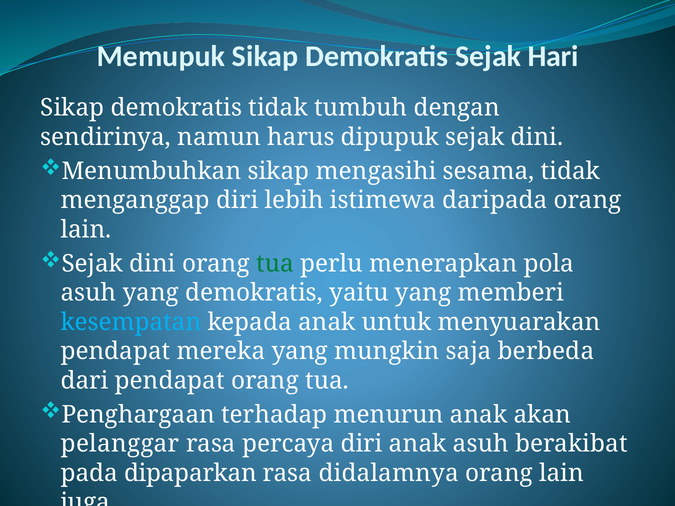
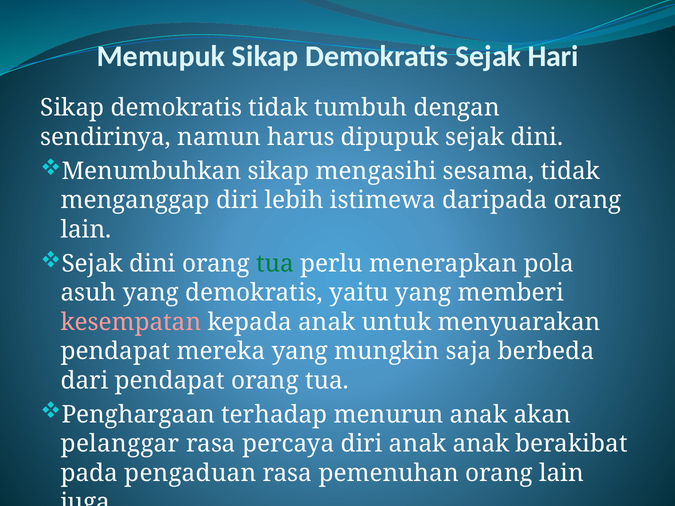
kesempatan colour: light blue -> pink (131, 322)
anak asuh: asuh -> anak (481, 444)
dipaparkan: dipaparkan -> pengaduan (190, 473)
didalamnya: didalamnya -> pemenuhan (389, 473)
